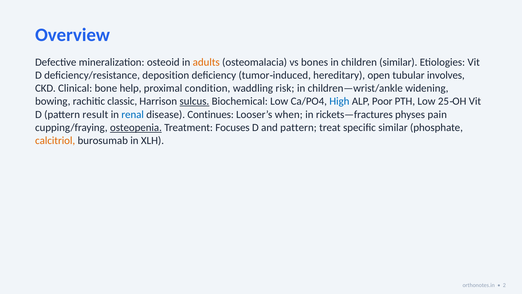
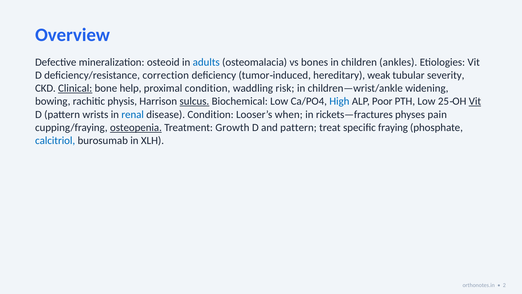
adults colour: orange -> blue (206, 62)
children similar: similar -> ankles (398, 62)
deposition: deposition -> correction (166, 75)
open: open -> weak (379, 75)
involves: involves -> severity (446, 75)
Clinical underline: none -> present (75, 88)
classic: classic -> physis (122, 101)
Vit underline: none -> present (475, 101)
result: result -> wrists (95, 114)
disease Continues: Continues -> Condition (211, 114)
Focuses: Focuses -> Growth (232, 127)
specific similar: similar -> fraying (393, 127)
calcitriol colour: orange -> blue (55, 140)
